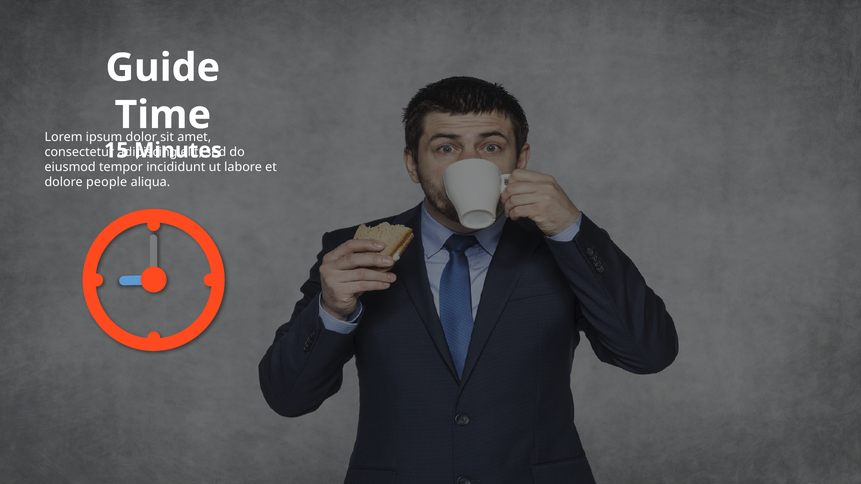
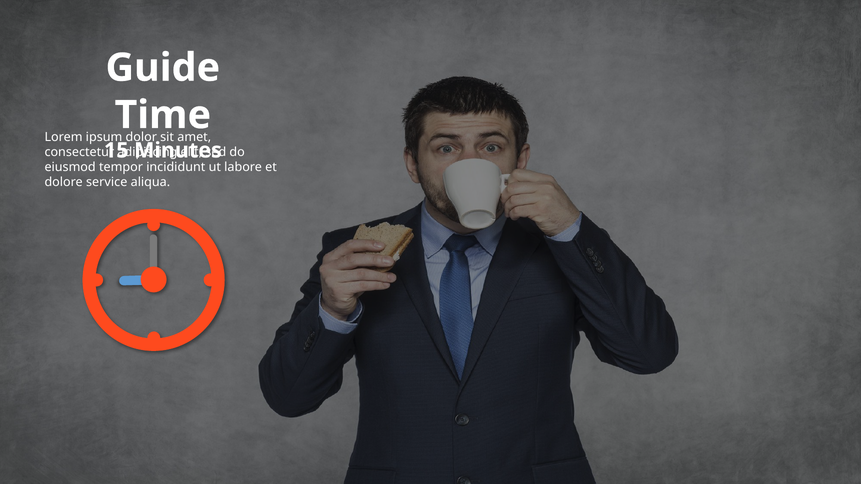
people: people -> service (107, 182)
